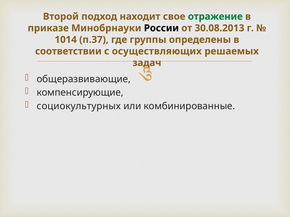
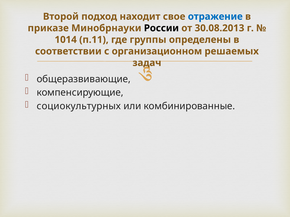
отражение colour: green -> blue (215, 17)
п.37: п.37 -> п.11 (94, 40)
осуществляющих: осуществляющих -> организационном (157, 51)
